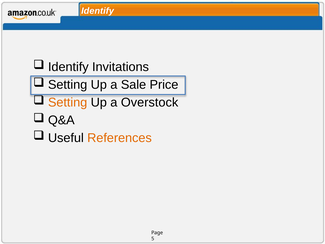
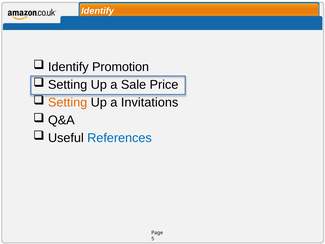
Invitations: Invitations -> Promotion (121, 67)
Overstock: Overstock -> Invitations (150, 102)
References colour: orange -> blue (120, 138)
